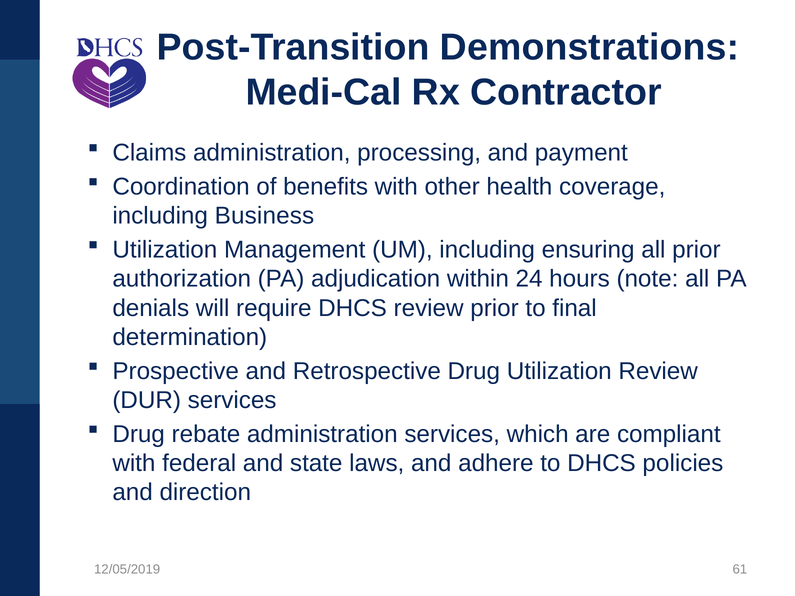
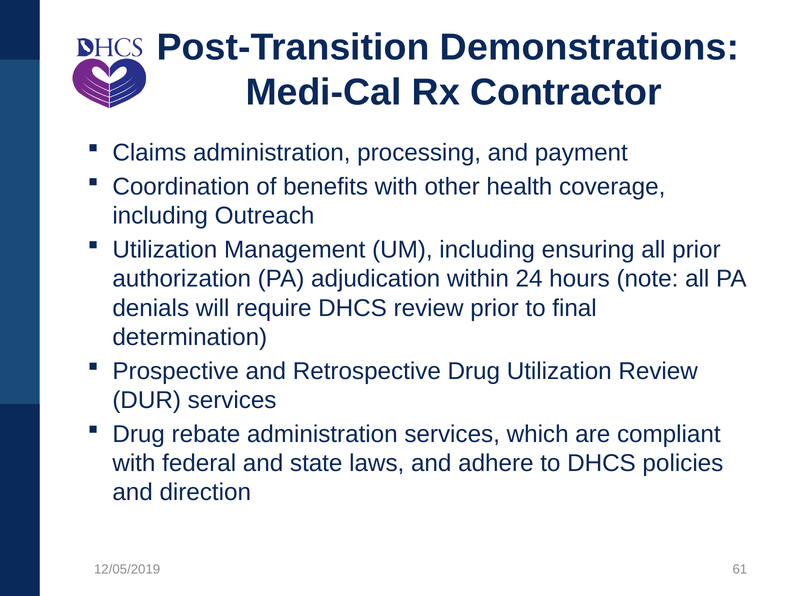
Business: Business -> Outreach (265, 216)
